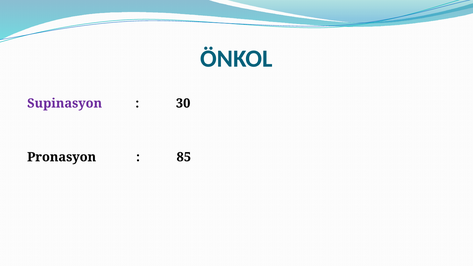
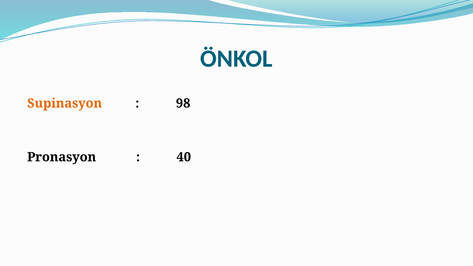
Supinasyon colour: purple -> orange (65, 103)
30: 30 -> 98 (183, 103)
85: 85 -> 40 (184, 157)
